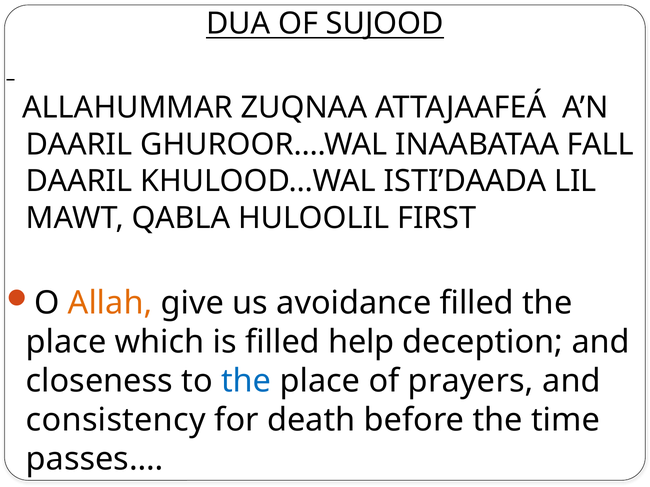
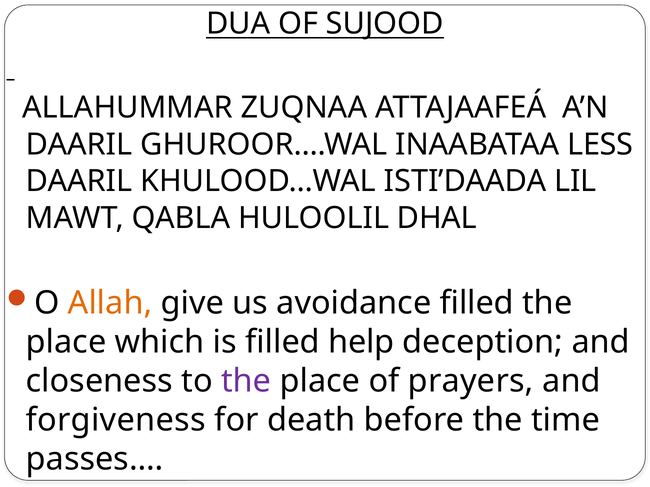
FALL: FALL -> LESS (600, 145)
FIRST: FIRST -> DHAL (437, 218)
the colour: blue -> purple (246, 382)
consistency: consistency -> forgiveness (116, 421)
